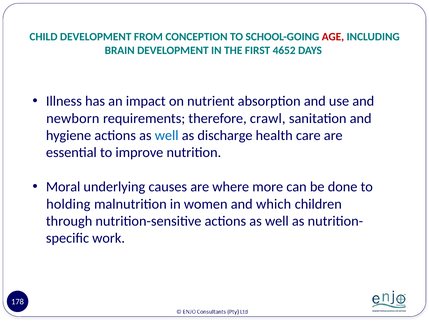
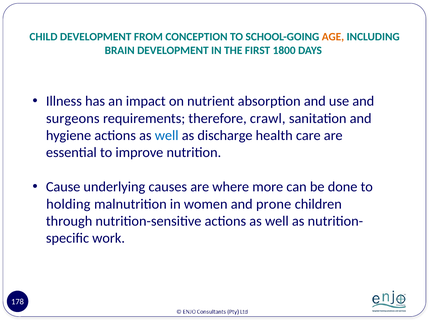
AGE colour: red -> orange (333, 37)
4652: 4652 -> 1800 (284, 50)
newborn: newborn -> surgeons (73, 119)
Moral: Moral -> Cause (63, 187)
which: which -> prone (274, 204)
